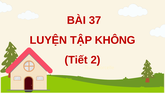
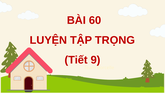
37: 37 -> 60 (95, 20)
KHÔNG: KHÔNG -> TRỌNG (115, 40)
2: 2 -> 9 (96, 60)
